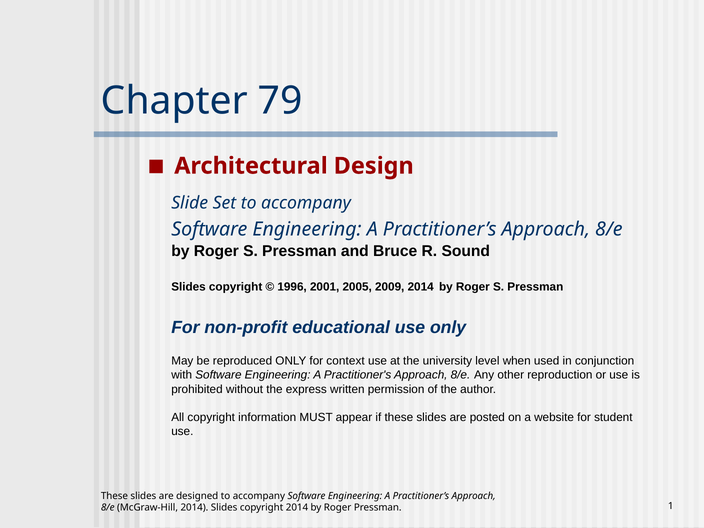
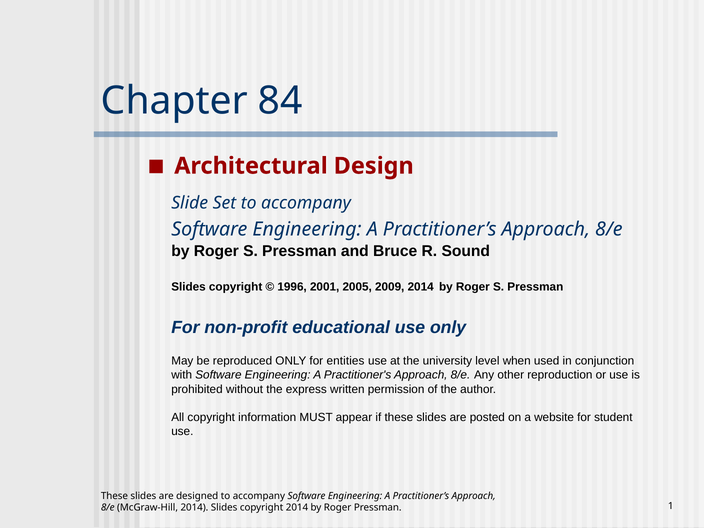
79: 79 -> 84 (280, 101)
context: context -> entities (346, 361)
